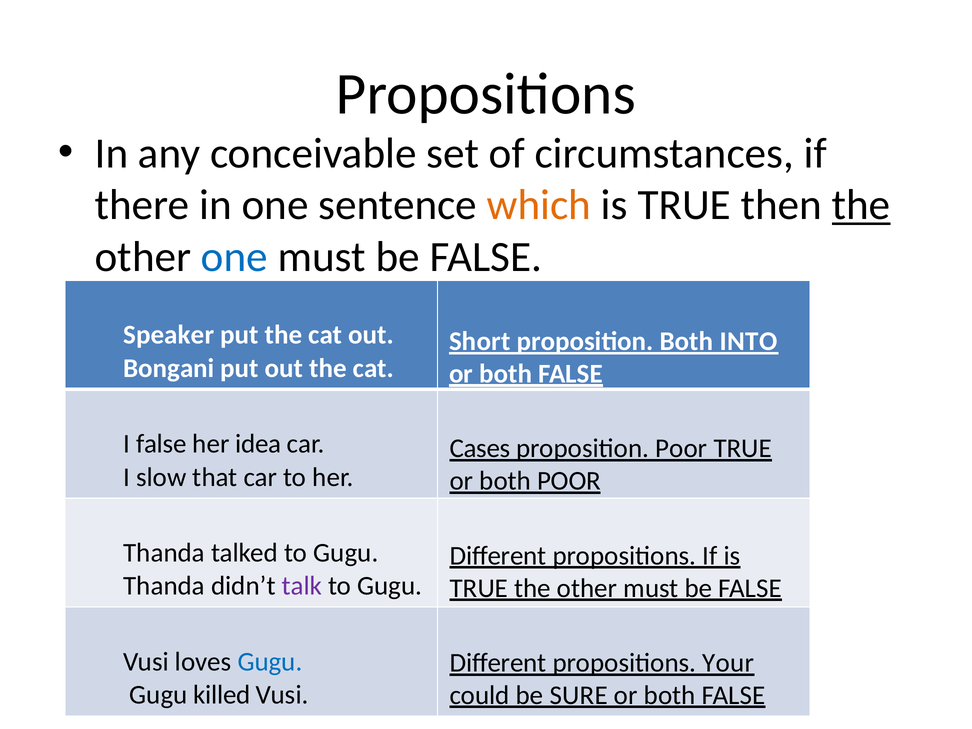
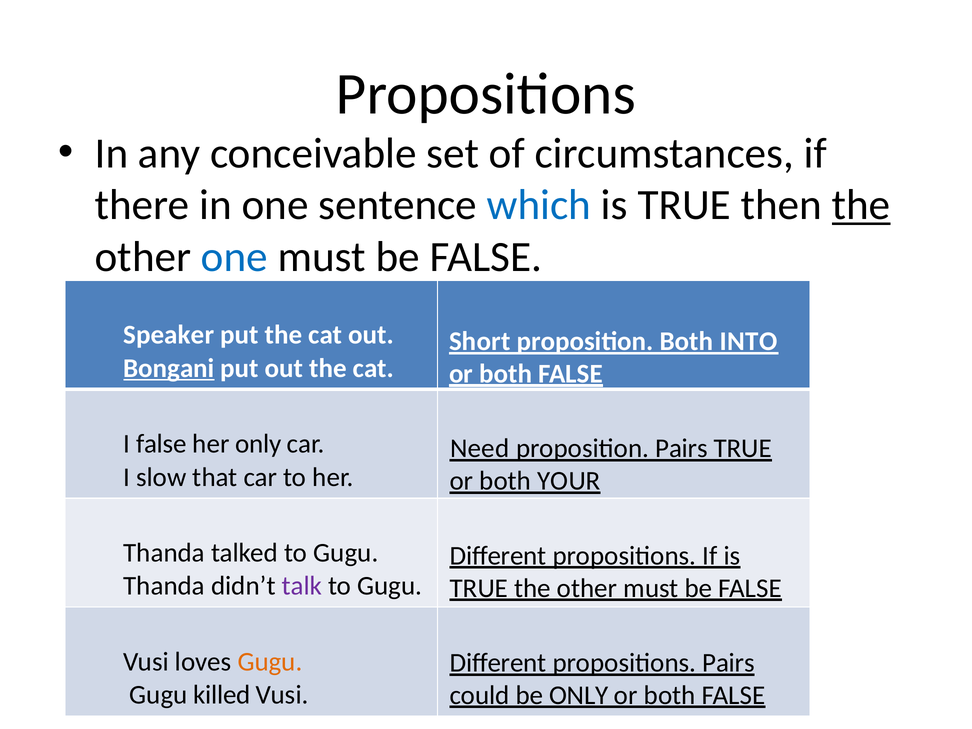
which colour: orange -> blue (539, 205)
Bongani underline: none -> present (169, 368)
her idea: idea -> only (258, 444)
Cases: Cases -> Need (480, 449)
proposition Poor: Poor -> Pairs (681, 449)
both POOR: POOR -> YOUR (569, 481)
Gugu colour: blue -> orange (270, 662)
propositions Your: Your -> Pairs (729, 663)
be SURE: SURE -> ONLY (579, 695)
